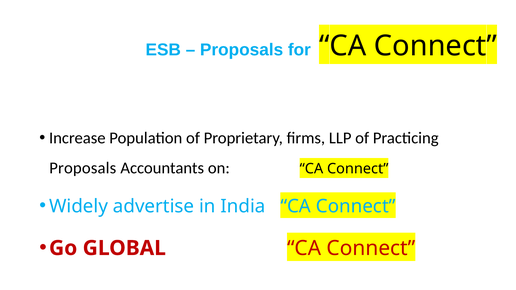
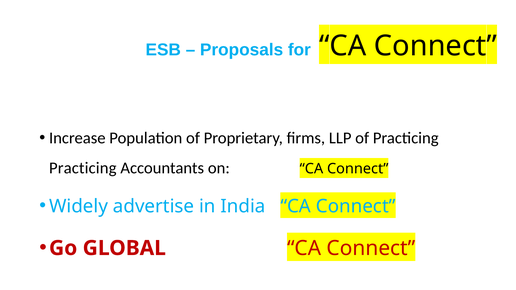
Proposals: Proposals -> Practicing (83, 168)
